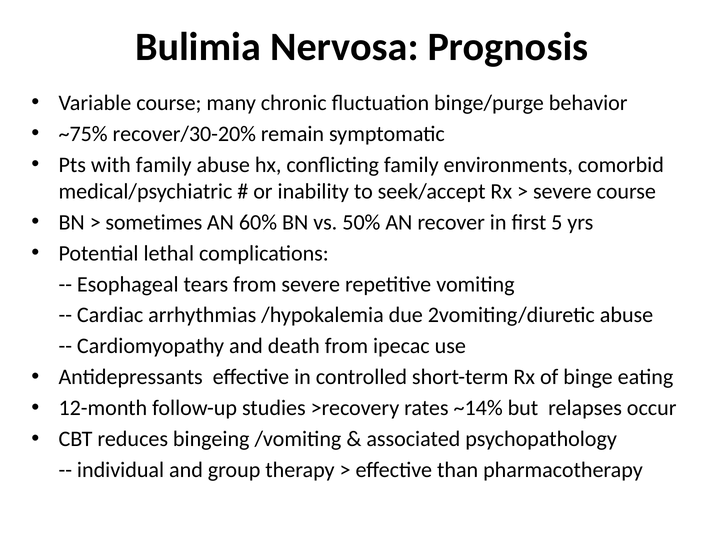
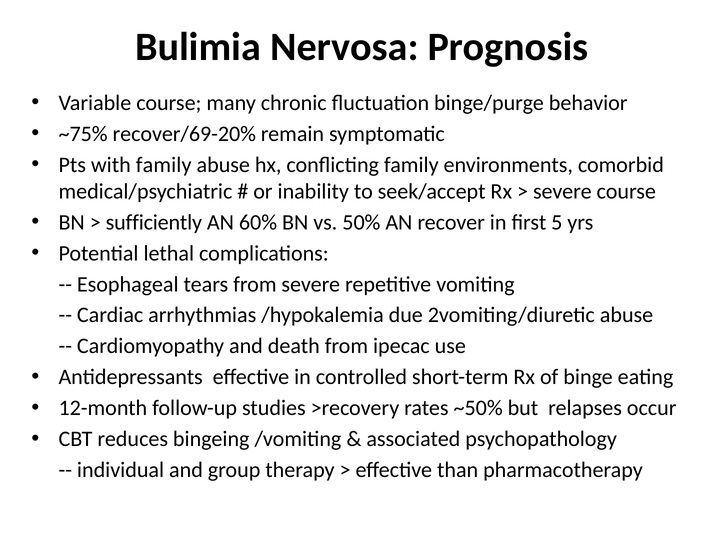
recover/30-20%: recover/30-20% -> recover/69-20% (184, 134)
sometimes: sometimes -> sufficiently (154, 222)
~14%: ~14% -> ~50% (478, 408)
